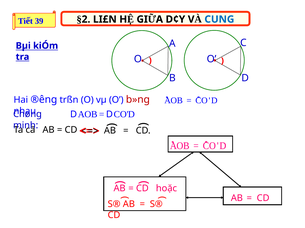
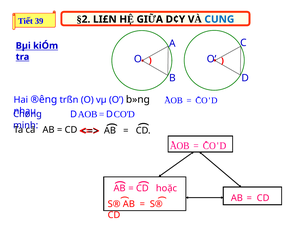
b»ng colour: red -> black (138, 100)
